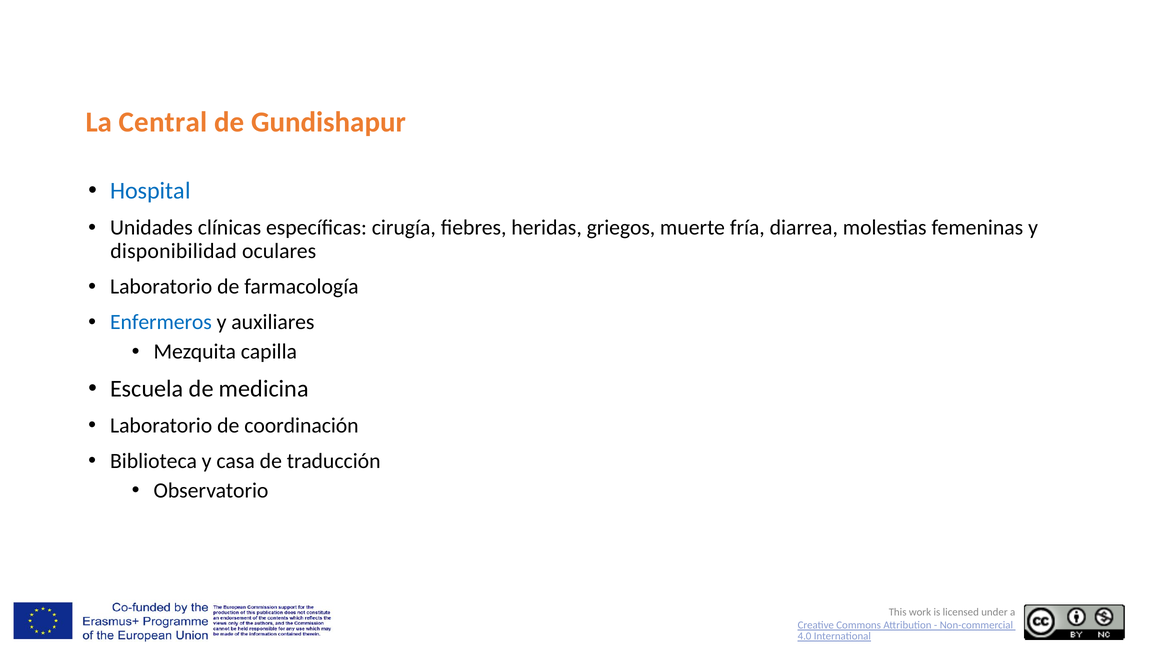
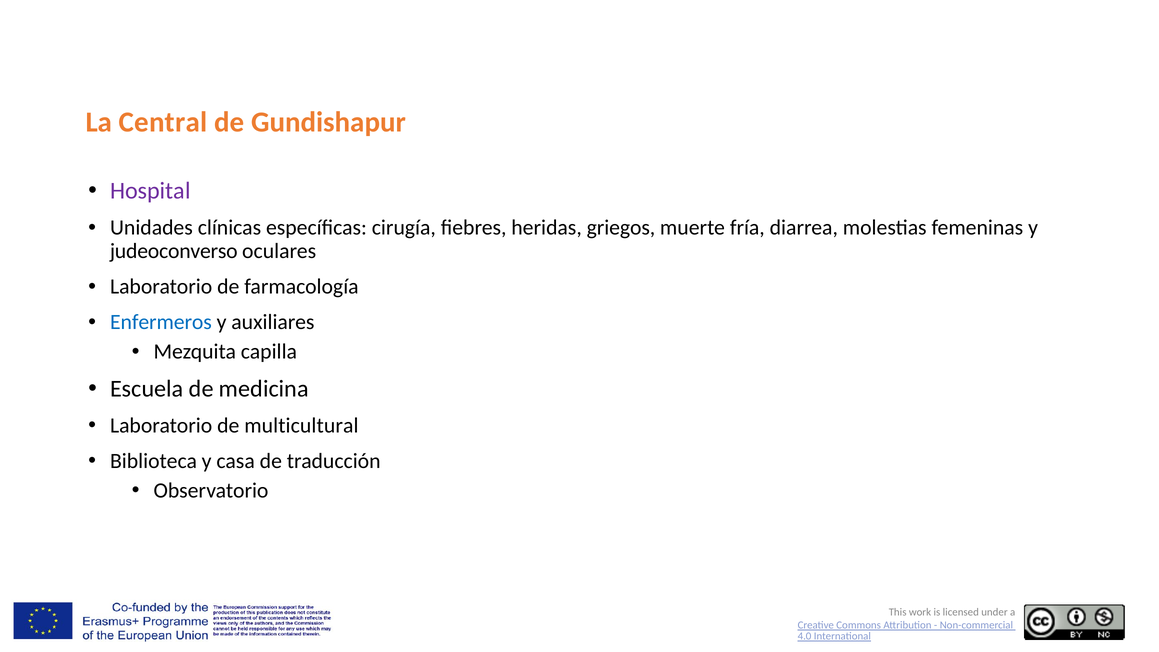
Hospital colour: blue -> purple (150, 191)
disponibilidad: disponibilidad -> judeoconverso (174, 251)
coordinación: coordinación -> multicultural (301, 425)
